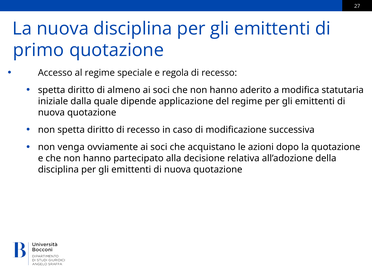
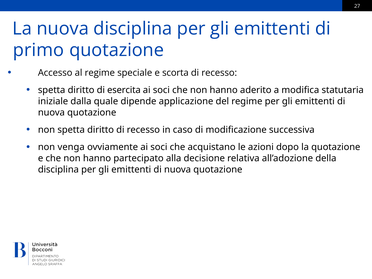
regola: regola -> scorta (175, 73)
almeno: almeno -> esercita (124, 90)
